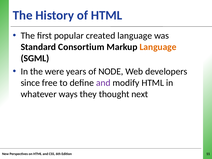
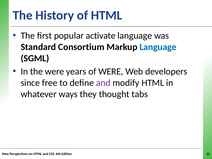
created: created -> activate (101, 36)
Language colour: orange -> blue (158, 47)
of NODE: NODE -> WERE (111, 71)
next: next -> tabs (140, 94)
